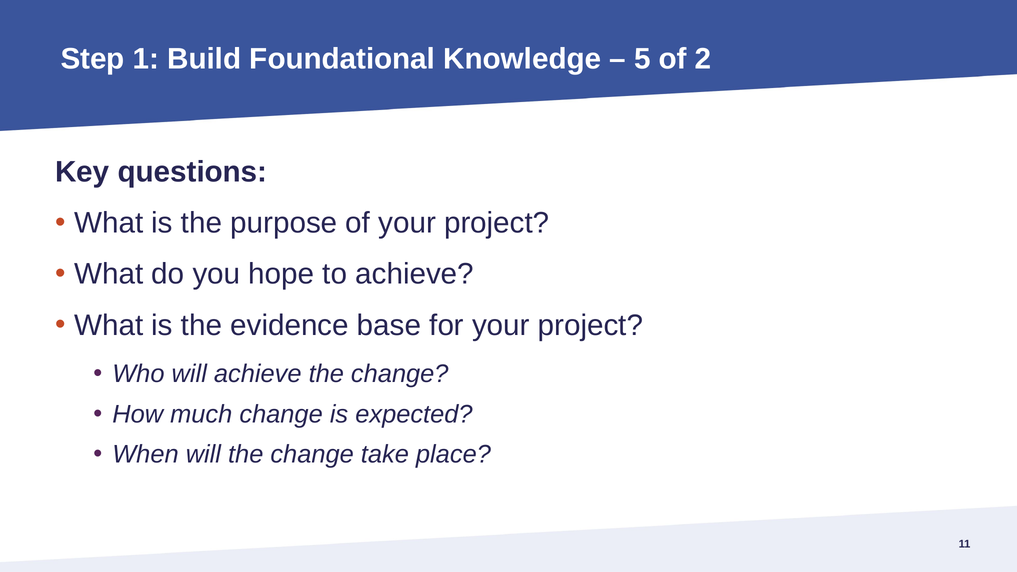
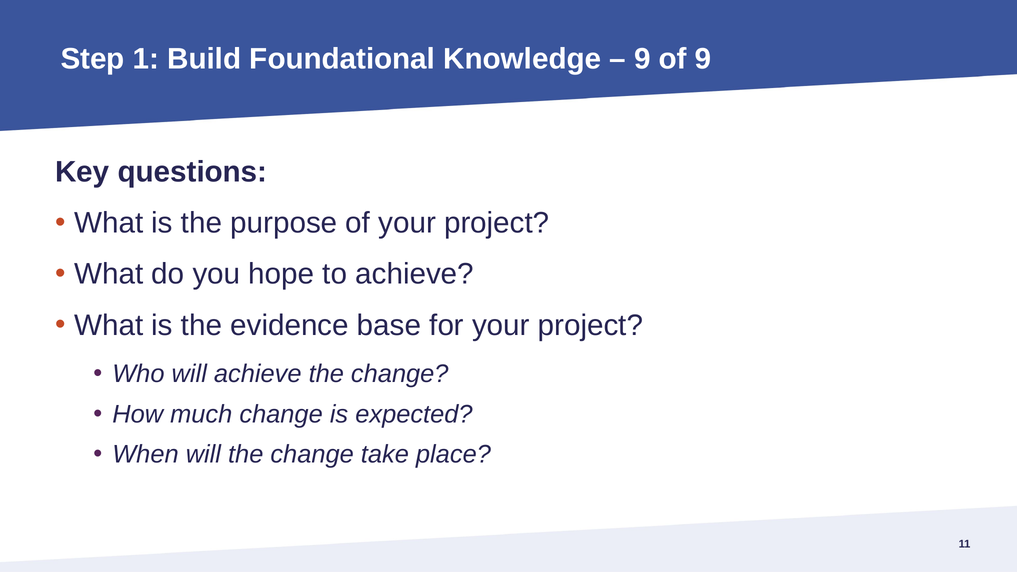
5: 5 -> 9 (642, 59)
of 2: 2 -> 9 (703, 59)
